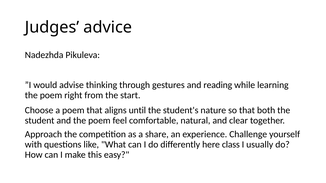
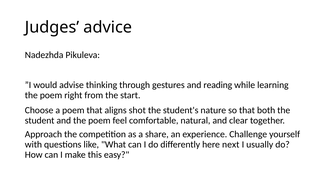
until: until -> shot (137, 111)
class: class -> next (231, 145)
